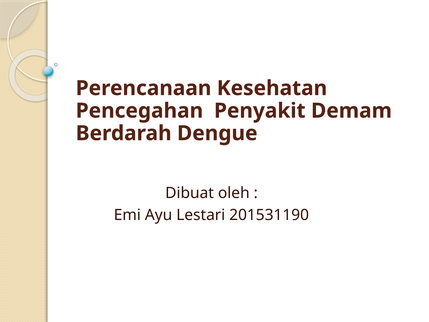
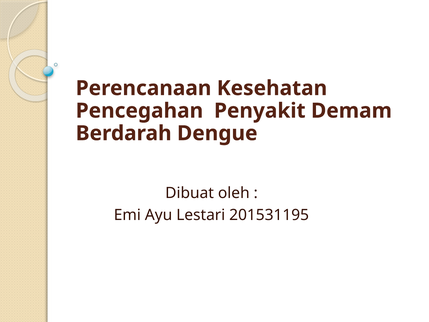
201531190: 201531190 -> 201531195 (269, 215)
